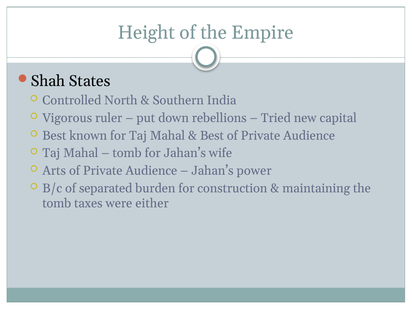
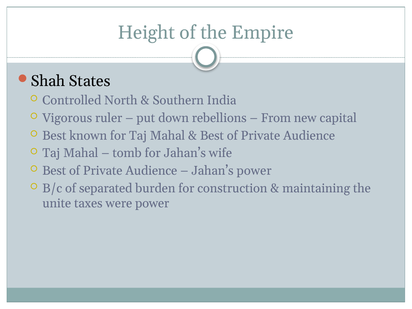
Tried: Tried -> From (276, 118)
Arts: Arts -> Best (54, 171)
tomb: tomb -> unite (57, 203)
were either: either -> power (152, 203)
